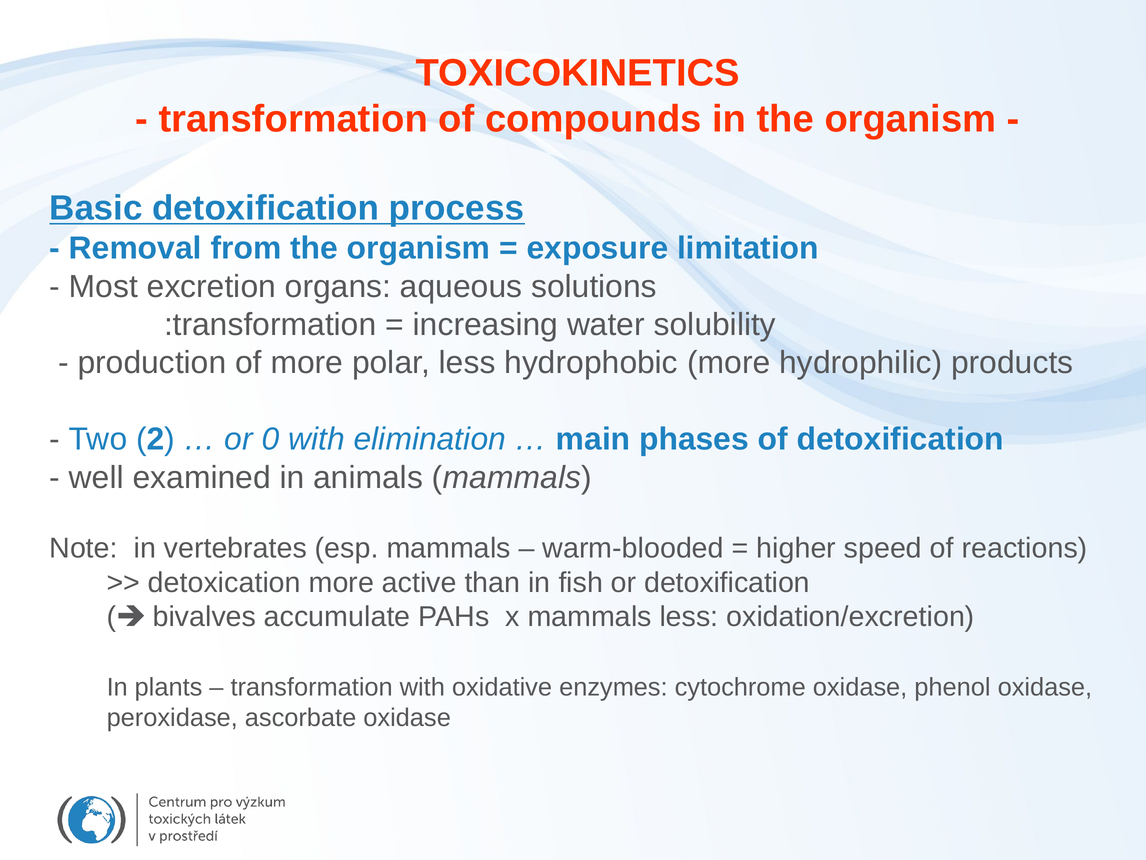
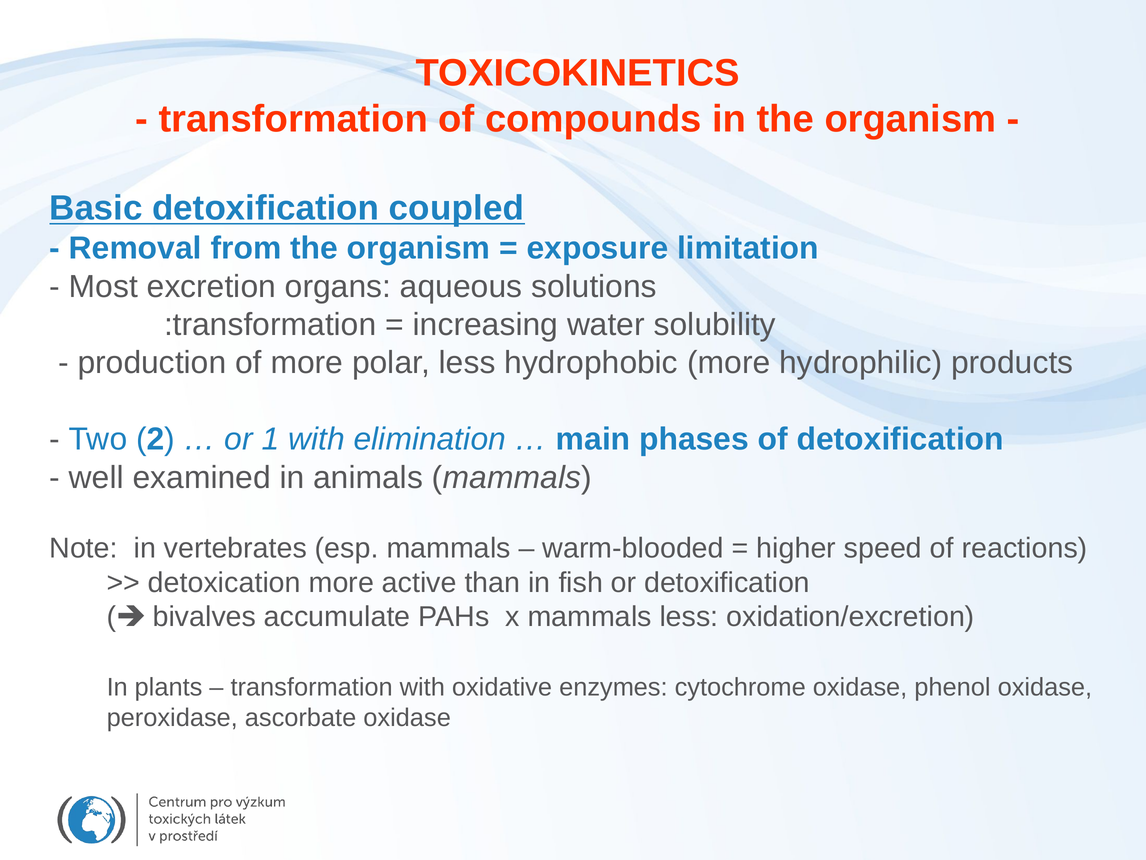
process: process -> coupled (457, 208)
0: 0 -> 1 (270, 439)
